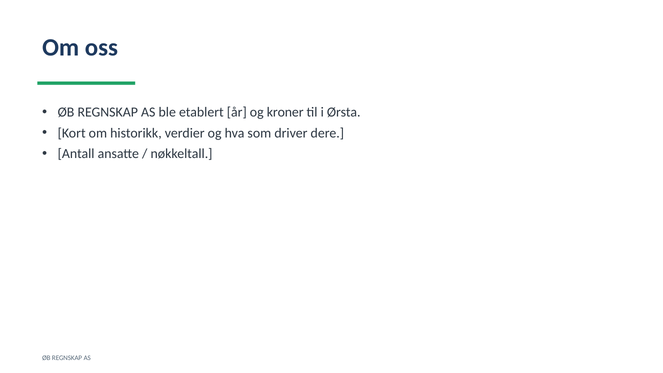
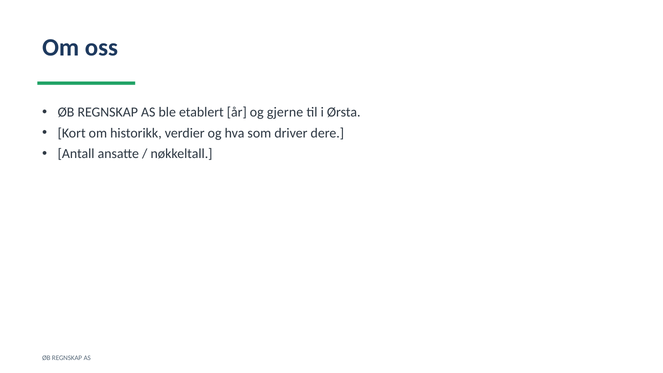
kroner: kroner -> gjerne (285, 112)
